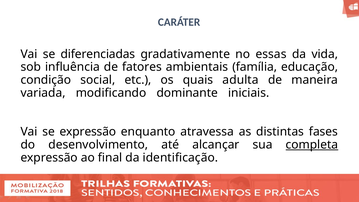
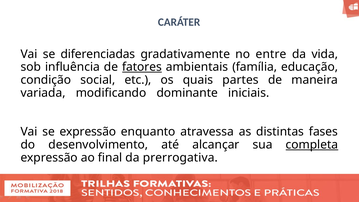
essas: essas -> entre (271, 54)
fatores underline: none -> present (142, 67)
adulta: adulta -> partes (241, 80)
identificação: identificação -> prerrogativa (180, 158)
